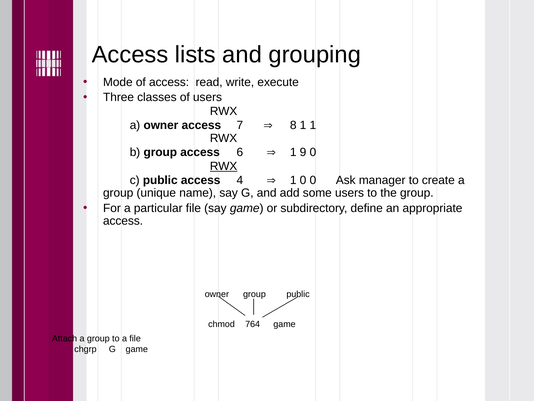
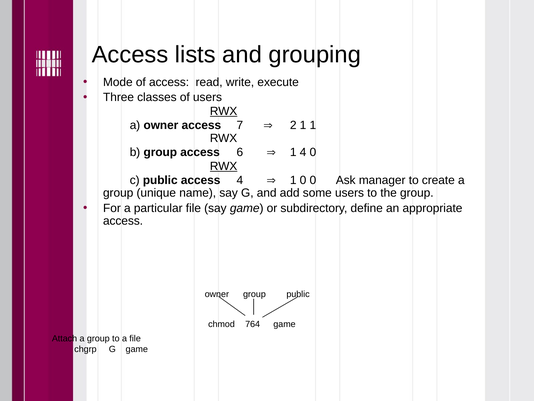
RWX underline: none -> present (224, 111)
8: 8 -> 2 (293, 125)
1 9: 9 -> 4 (303, 152)
